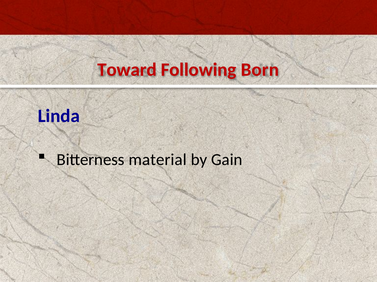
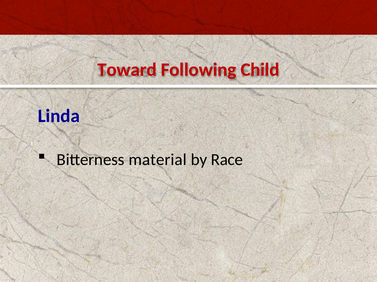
Born: Born -> Child (260, 70)
Gain: Gain -> Race (227, 160)
